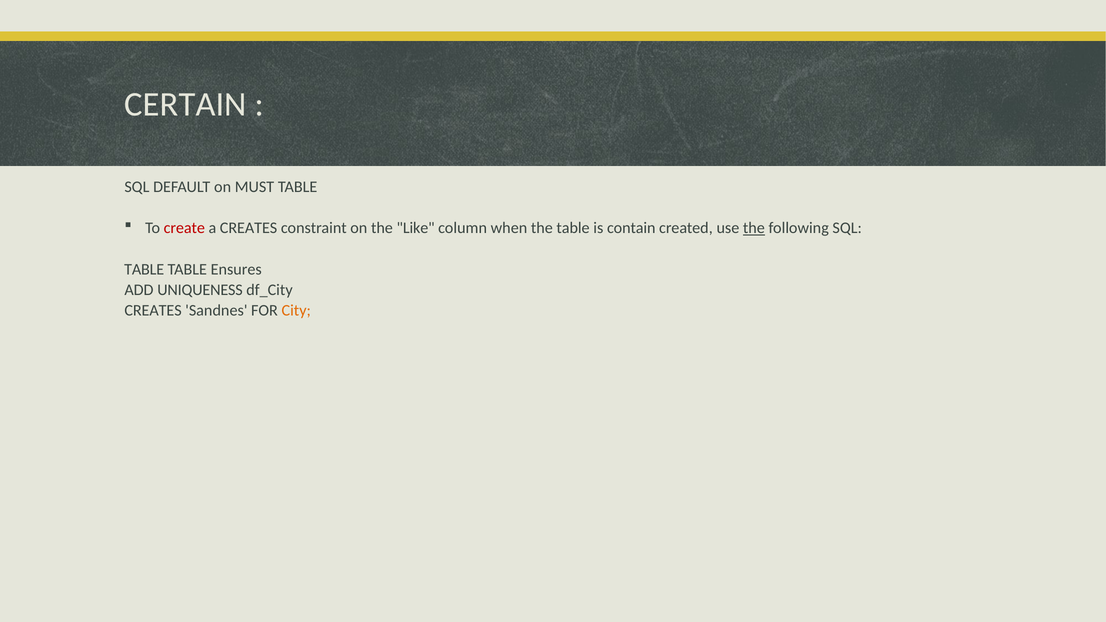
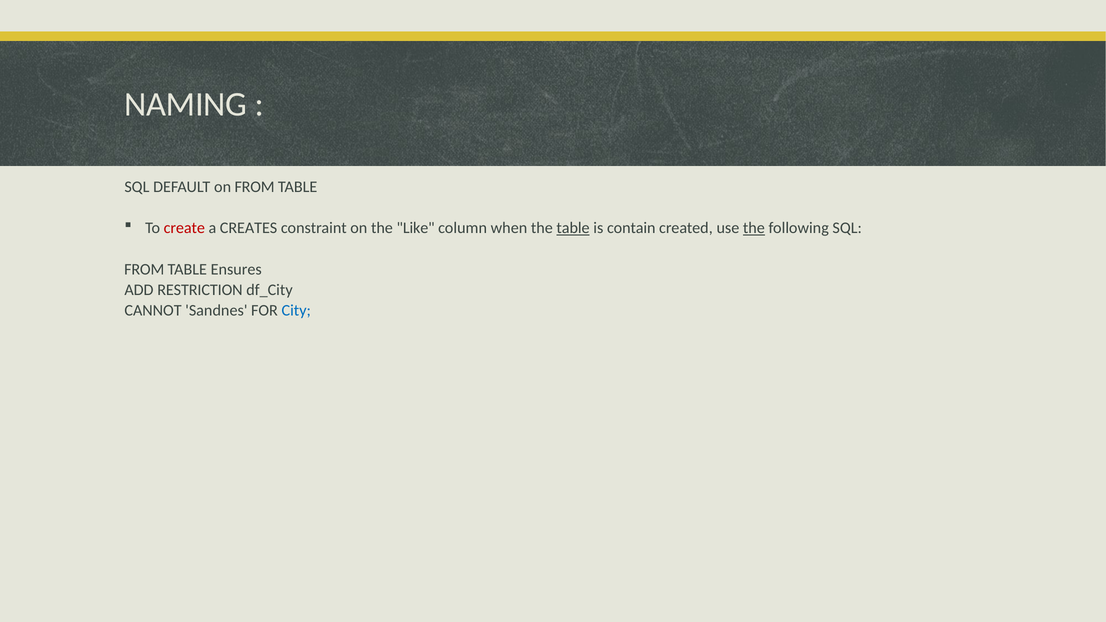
CERTAIN: CERTAIN -> NAMING (186, 104)
on MUST: MUST -> FROM (255, 187)
table underline: none -> present (573, 228)
TABLE: TABLE -> FROM (144, 269)
UNIQUENESS: UNIQUENESS -> RESTRICTION (200, 290)
CREATES: CREATES -> CANNOT (153, 310)
City colour: orange -> blue (296, 310)
